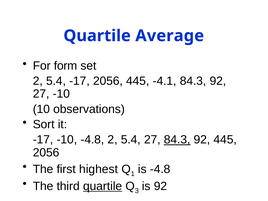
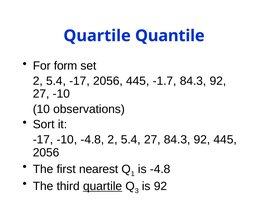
Average: Average -> Quantile (170, 36)
-4.1: -4.1 -> -1.7 (165, 81)
84.3 underline: present -> none (177, 140)
highest: highest -> nearest (99, 169)
